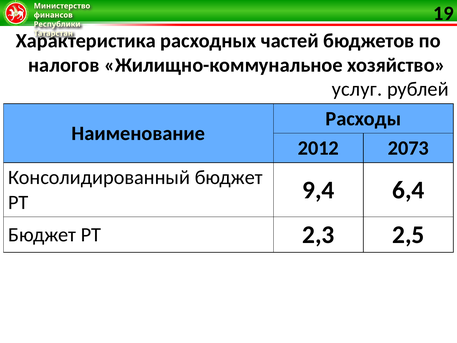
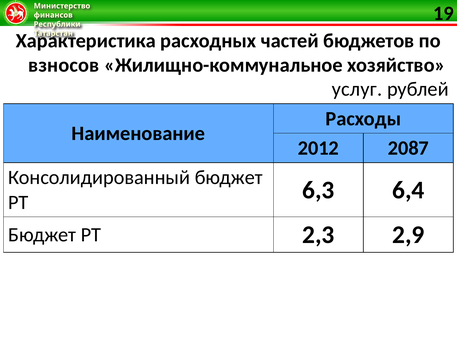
налогов: налогов -> взносов (64, 65)
2073: 2073 -> 2087 (408, 148)
9,4: 9,4 -> 6,3 (318, 190)
2,5: 2,5 -> 2,9 (408, 235)
